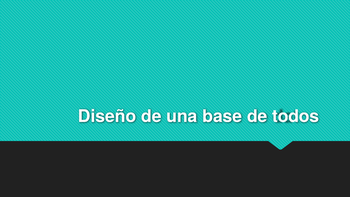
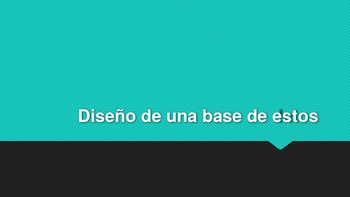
todos: todos -> estos (295, 116)
